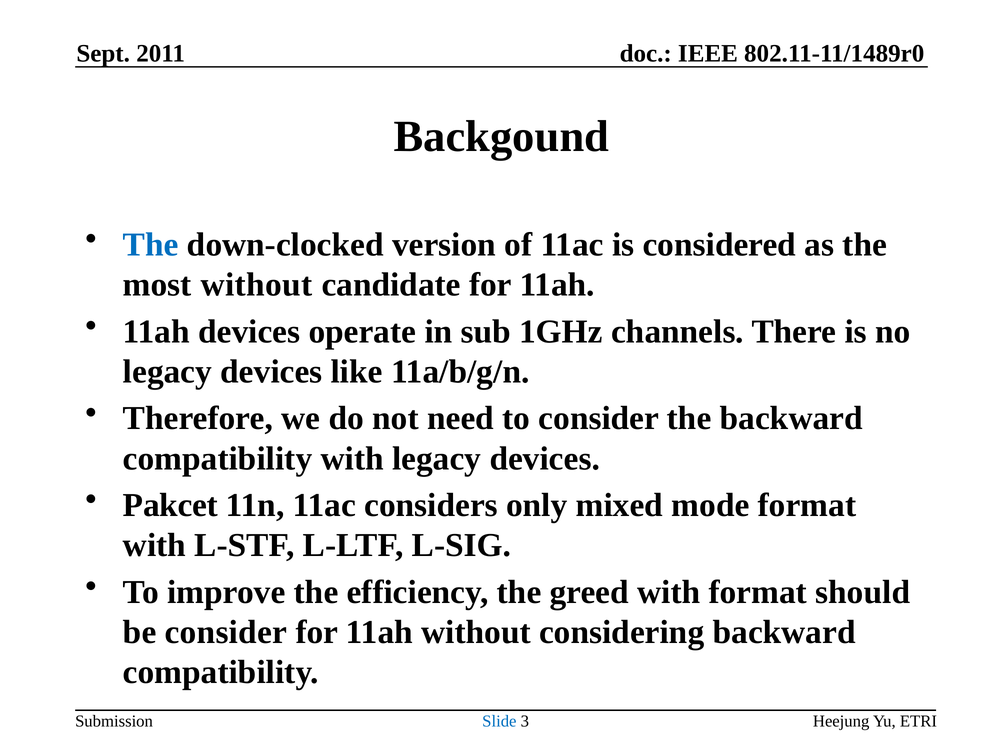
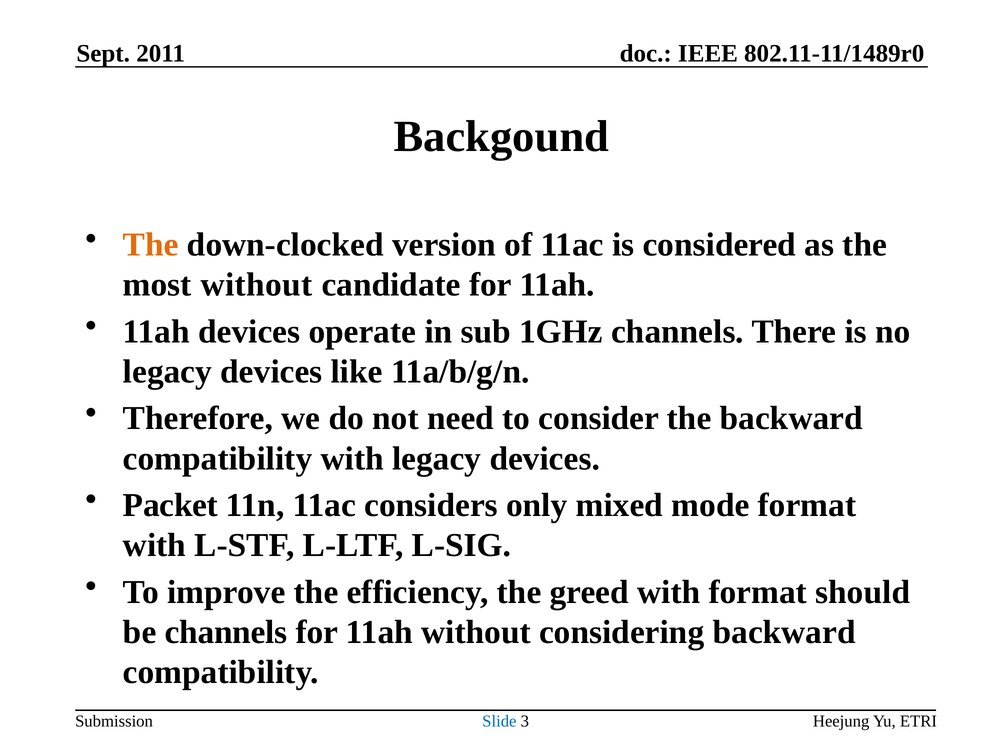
The colour: blue -> orange (151, 245)
Pakcet: Pakcet -> Packet (170, 506)
be consider: consider -> channels (226, 633)
